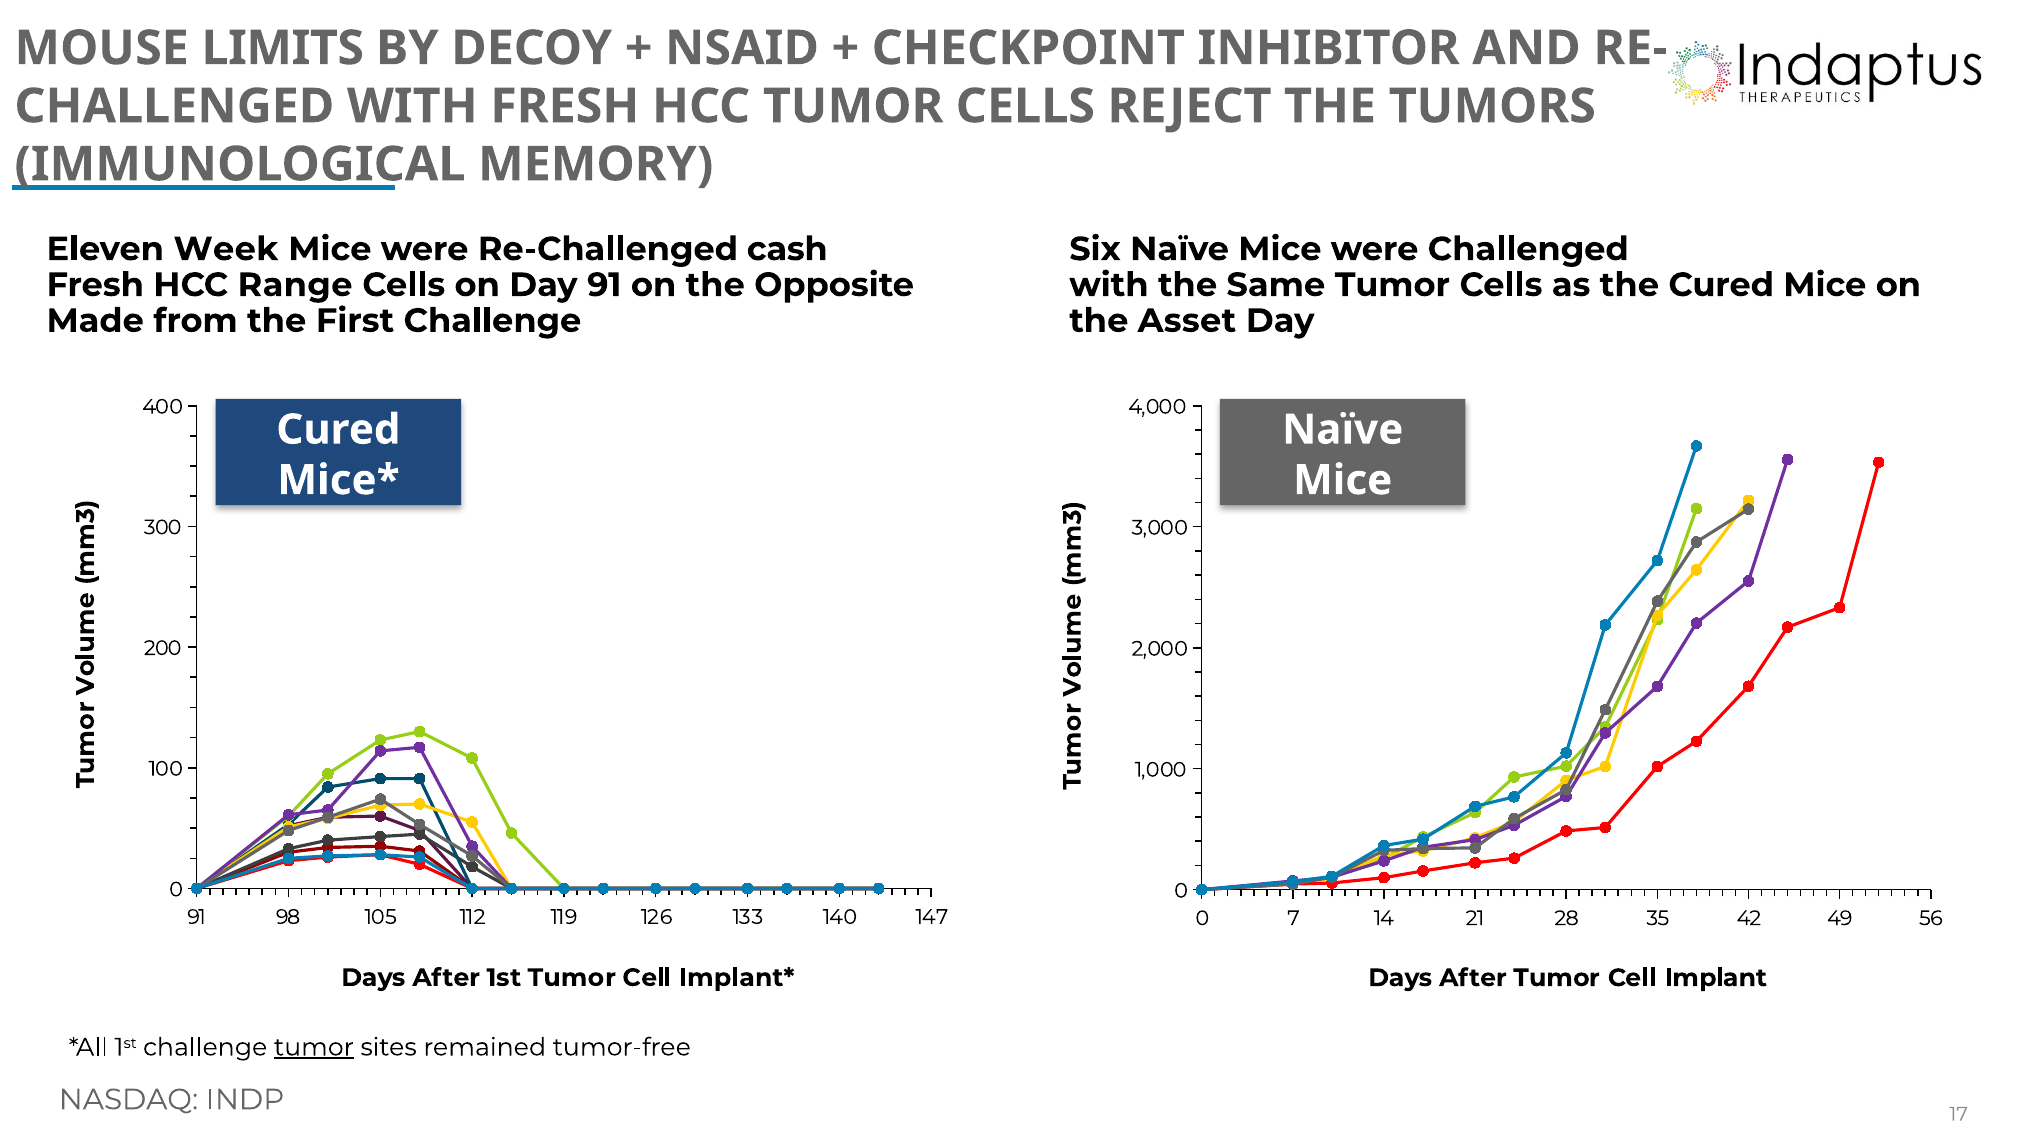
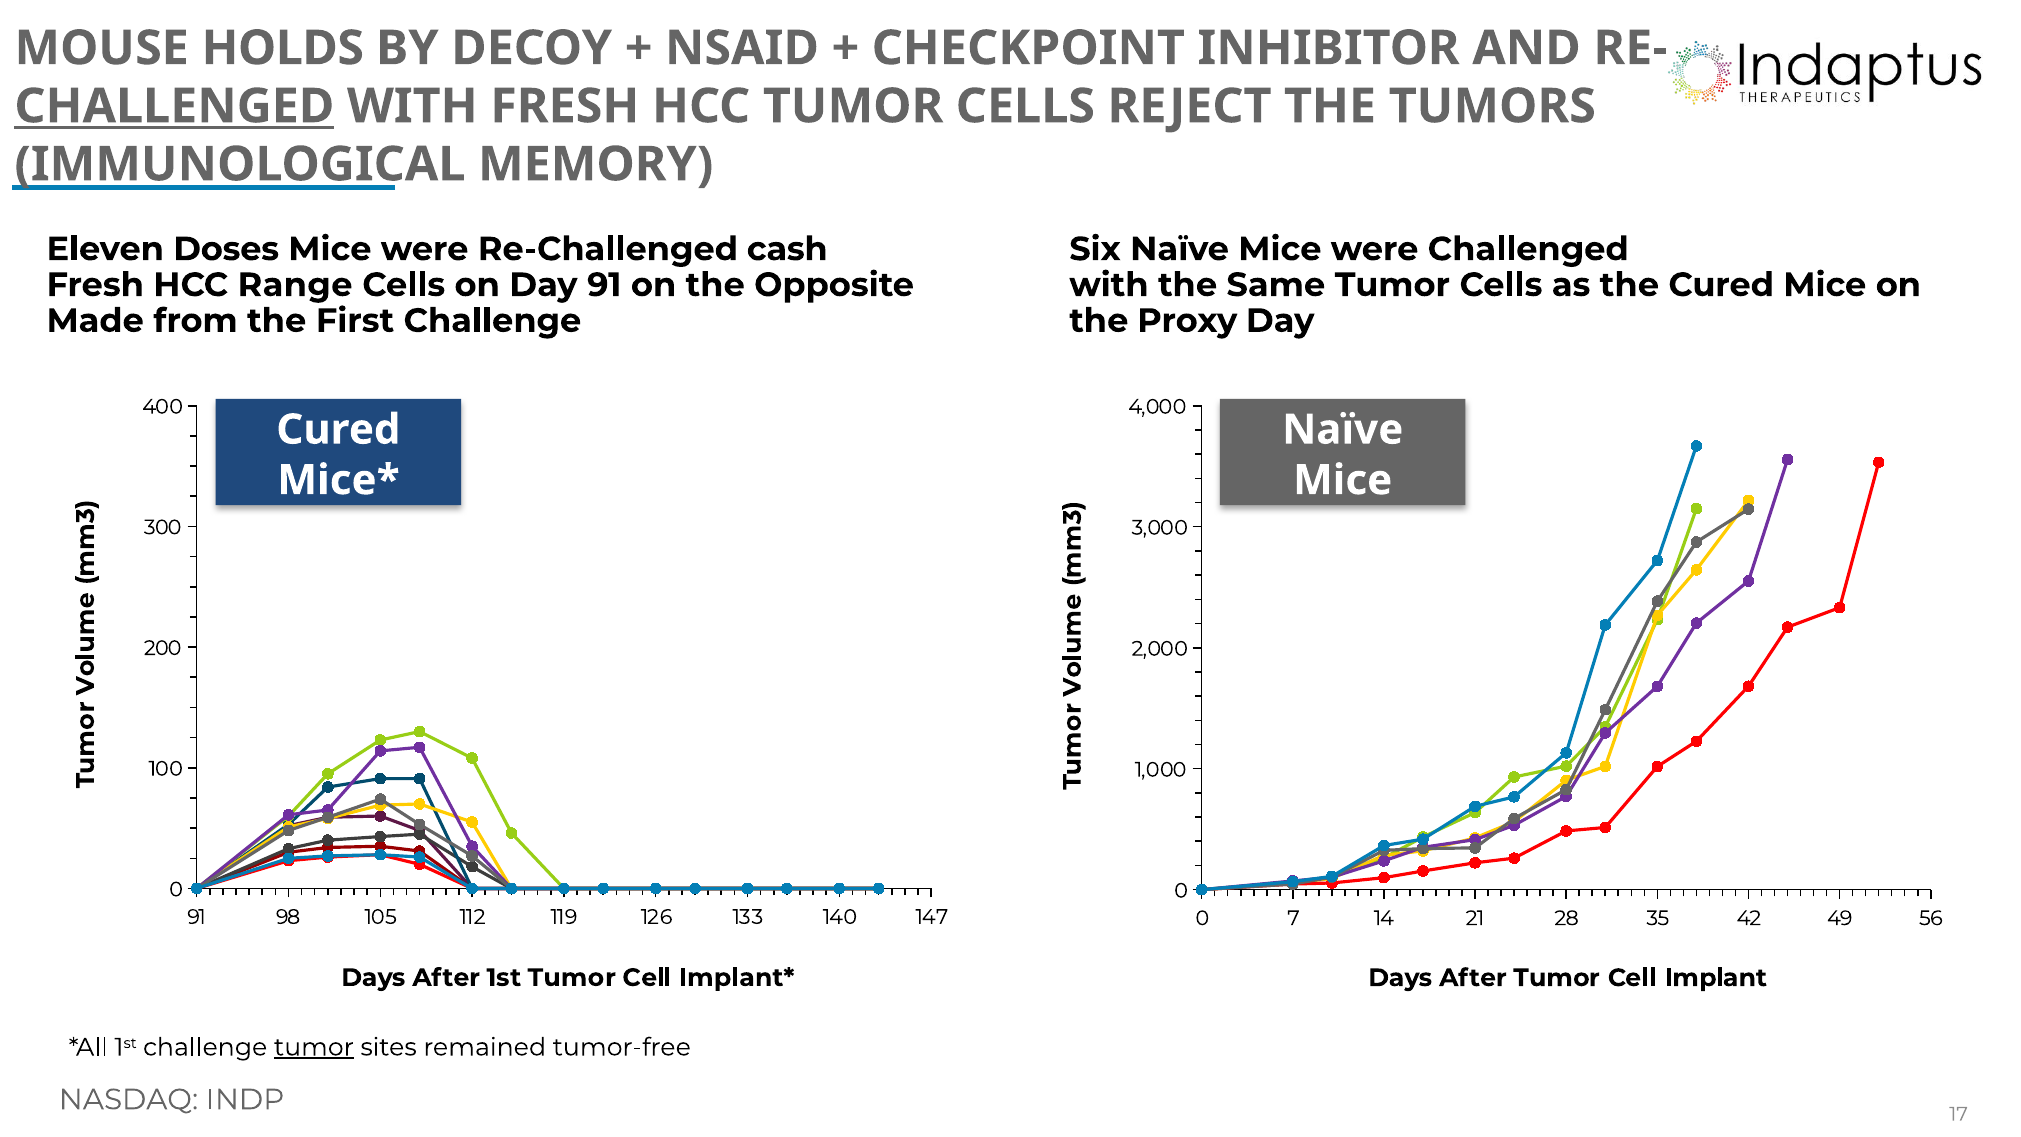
LIMITS: LIMITS -> HOLDS (283, 48)
CHALLENGED underline: none -> present (174, 106)
Week: Week -> Doses (226, 249)
Asset: Asset -> Proxy (1187, 321)
